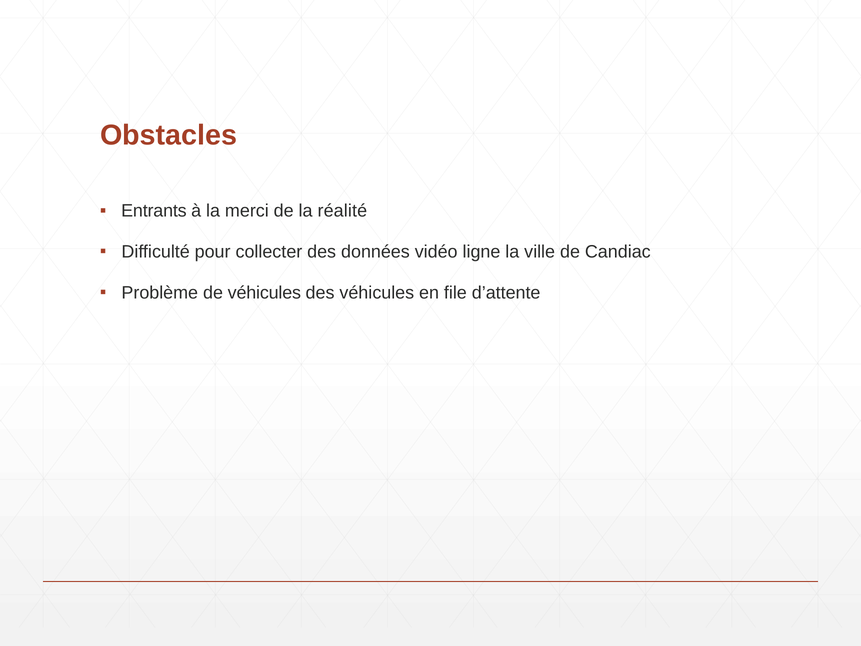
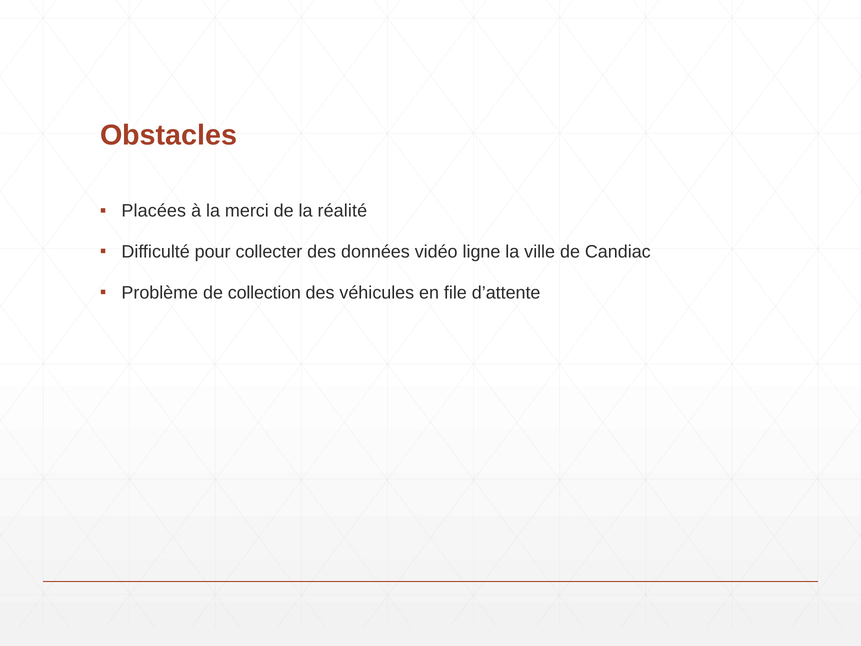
Entrants: Entrants -> Placées (154, 211)
de véhicules: véhicules -> collection (264, 293)
